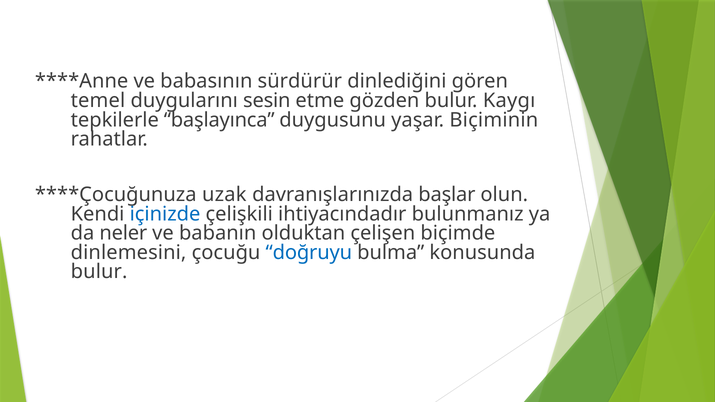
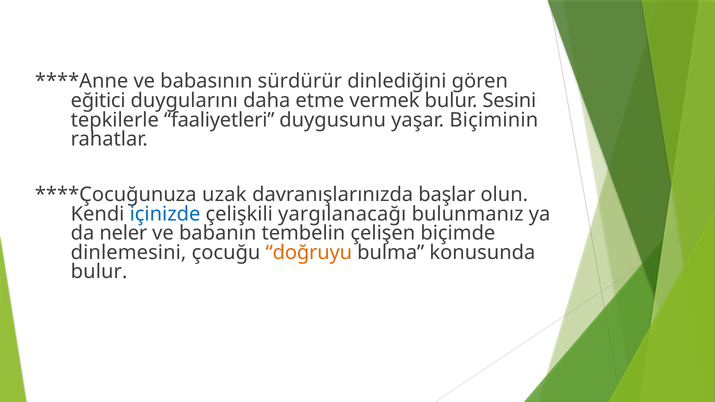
temel: temel -> eğitici (98, 101)
sesin: sesin -> daha (267, 101)
gözden: gözden -> vermek (384, 101)
Kaygı: Kaygı -> Sesini (509, 101)
başlayınca: başlayınca -> faaliyetleri (219, 120)
ihtiyacındadır: ihtiyacındadır -> yargılanacağı (342, 214)
olduktan: olduktan -> tembelin (303, 233)
doğruyu colour: blue -> orange (309, 253)
